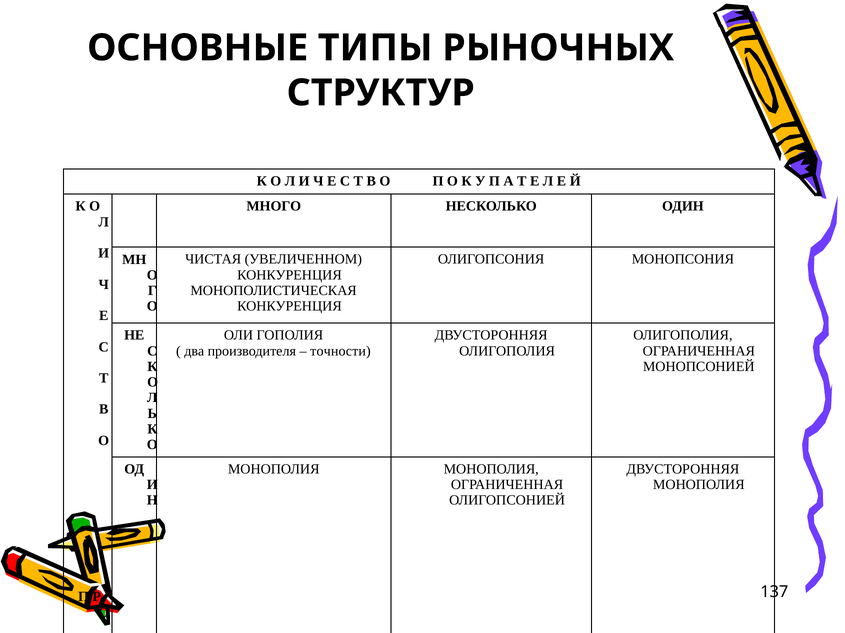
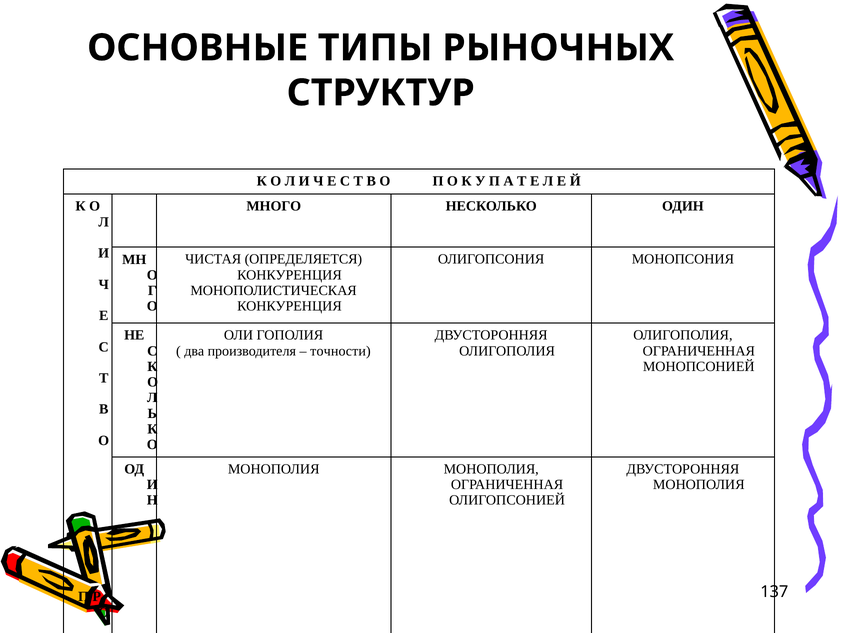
УВЕЛИЧЕННОМ: УВЕЛИЧЕННОМ -> ОПРЕДЕЛЯЕТСЯ (303, 260)
